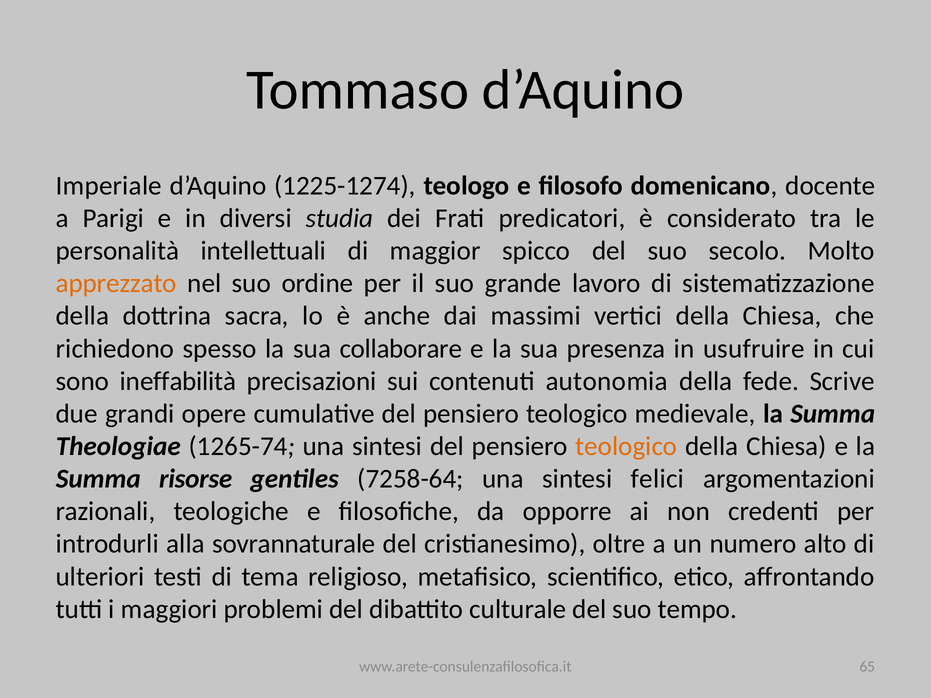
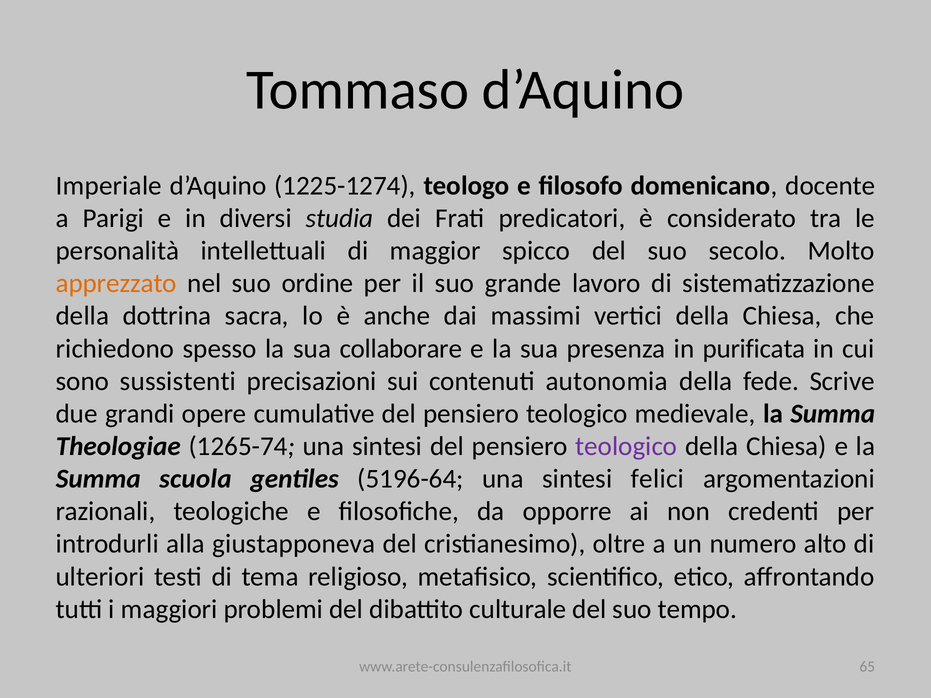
usufruire: usufruire -> purificata (754, 349)
ineffabilità: ineffabilità -> sussistenti (178, 381)
teologico colour: orange -> purple (626, 446)
risorse: risorse -> scuola (195, 479)
7258-64: 7258-64 -> 5196-64 (411, 479)
sovrannaturale: sovrannaturale -> giustapponeva (294, 544)
